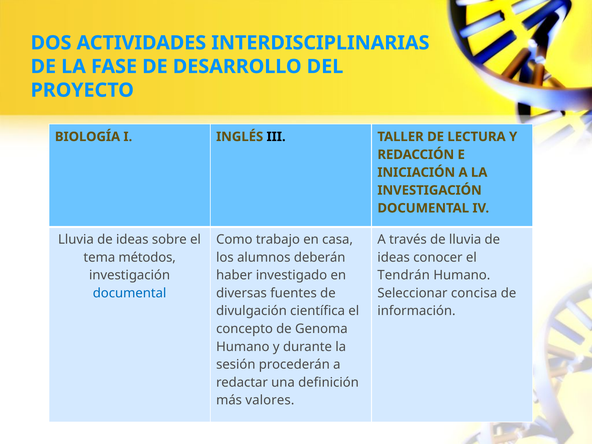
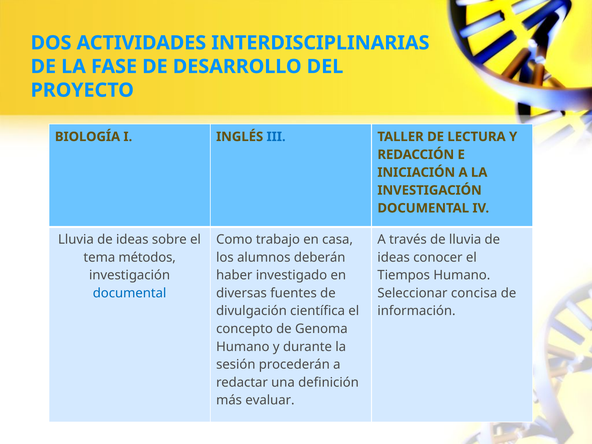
III colour: black -> blue (276, 137)
Tendrán: Tendrán -> Tiempos (404, 275)
valores: valores -> evaluar (270, 400)
